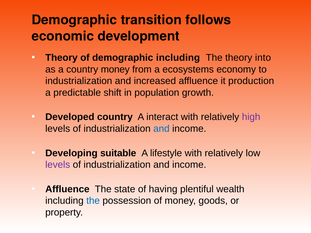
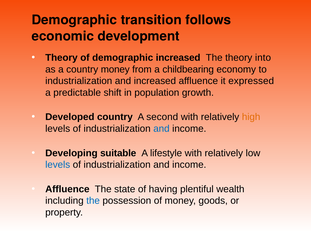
demographic including: including -> increased (178, 58)
ecosystems: ecosystems -> childbearing (188, 69)
production: production -> expressed (251, 81)
interact: interact -> second (162, 117)
high colour: purple -> orange (251, 117)
levels colour: purple -> blue (58, 165)
